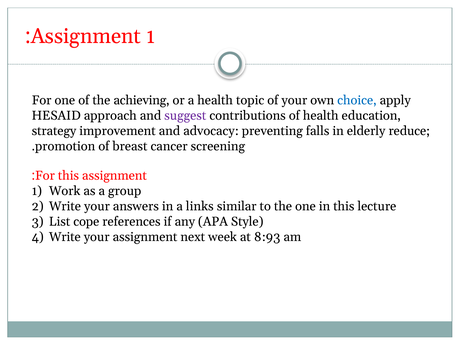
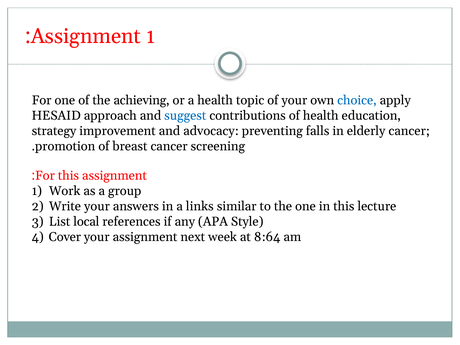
suggest colour: purple -> blue (185, 116)
elderly reduce: reduce -> cancer (409, 131)
cope: cope -> local (86, 222)
Write: Write -> Cover (65, 237)
8:93: 8:93 -> 8:64 (267, 237)
